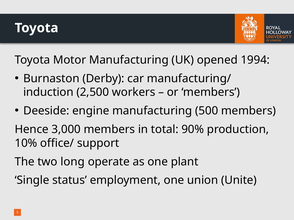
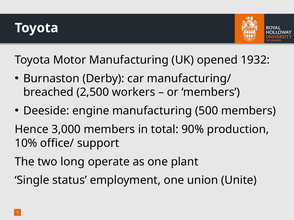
1994: 1994 -> 1932 (255, 60)
induction: induction -> breached (48, 92)
